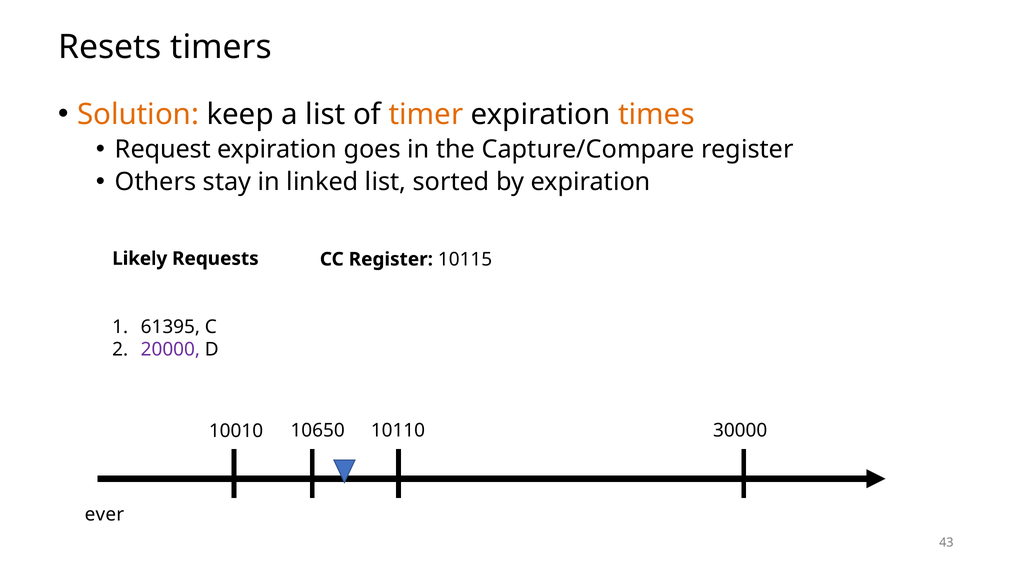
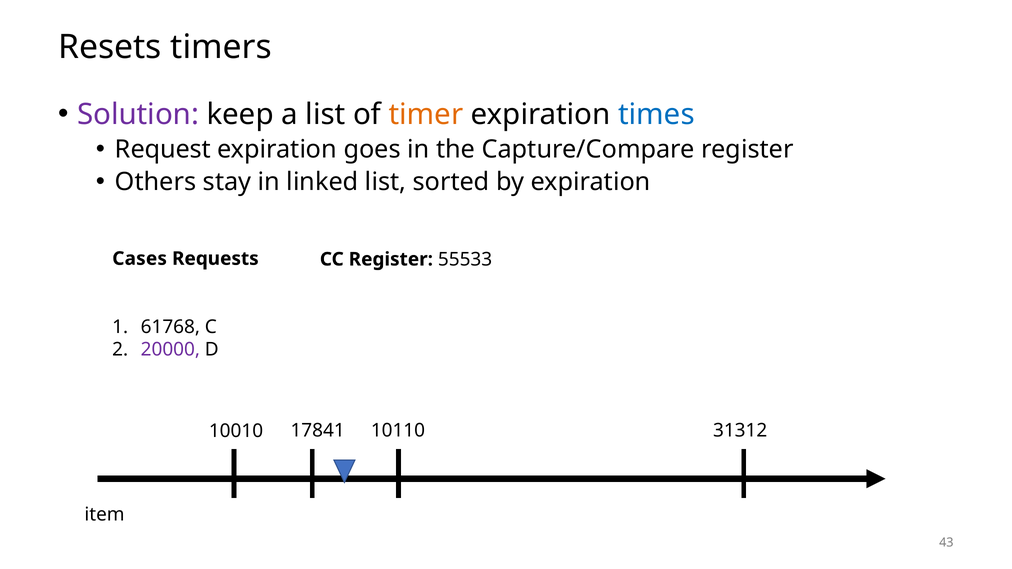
Solution colour: orange -> purple (138, 114)
times colour: orange -> blue (656, 114)
Likely: Likely -> Cases (140, 259)
10115: 10115 -> 55533 (465, 259)
61395: 61395 -> 61768 (170, 327)
10650: 10650 -> 17841 (318, 431)
30000: 30000 -> 31312 (740, 431)
ever: ever -> item (105, 515)
